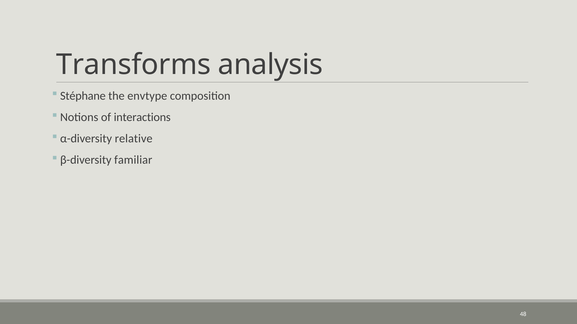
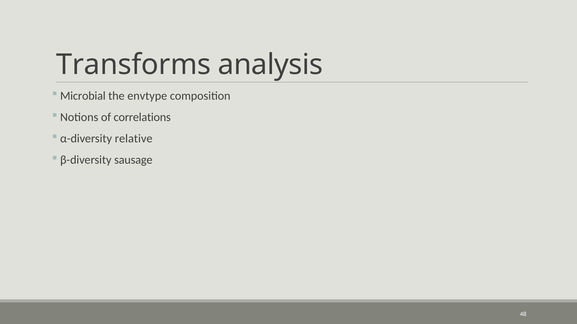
Stéphane: Stéphane -> Microbial (83, 96)
interactions: interactions -> correlations (142, 117)
familiar: familiar -> sausage (133, 160)
